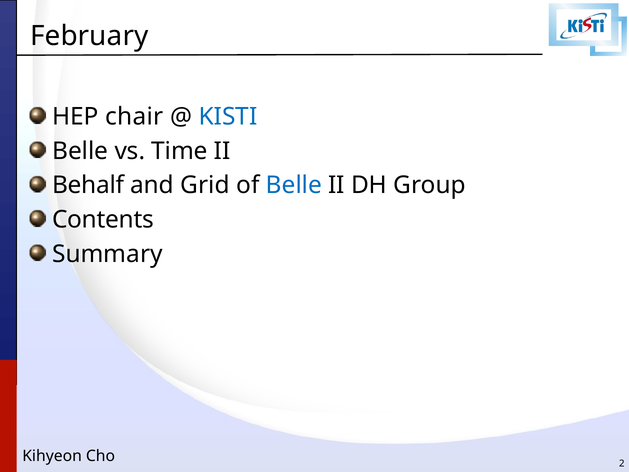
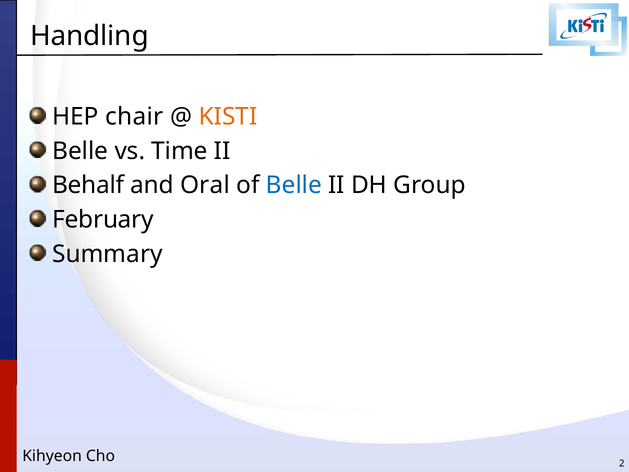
February: February -> Handling (89, 36)
KISTI colour: blue -> orange (228, 117)
Grid: Grid -> Oral (205, 185)
Contents: Contents -> February (103, 220)
